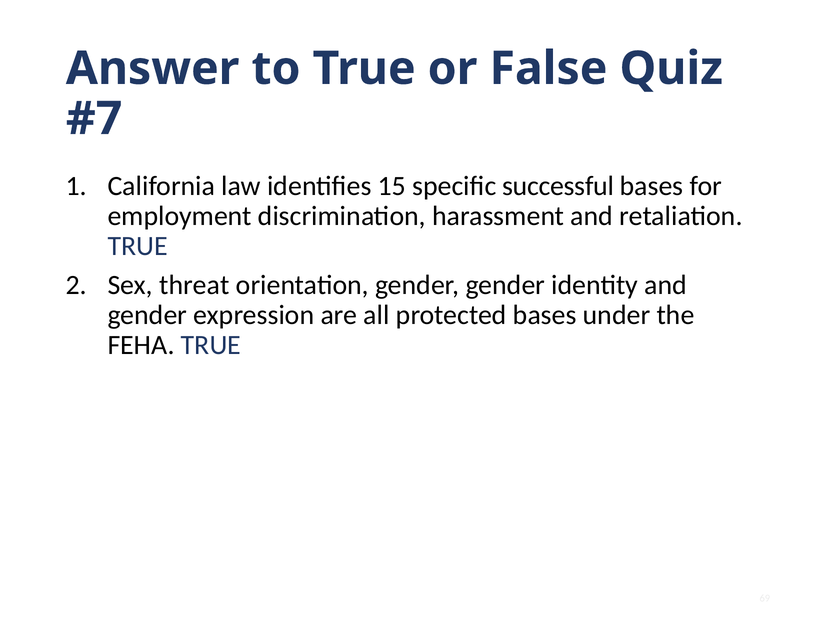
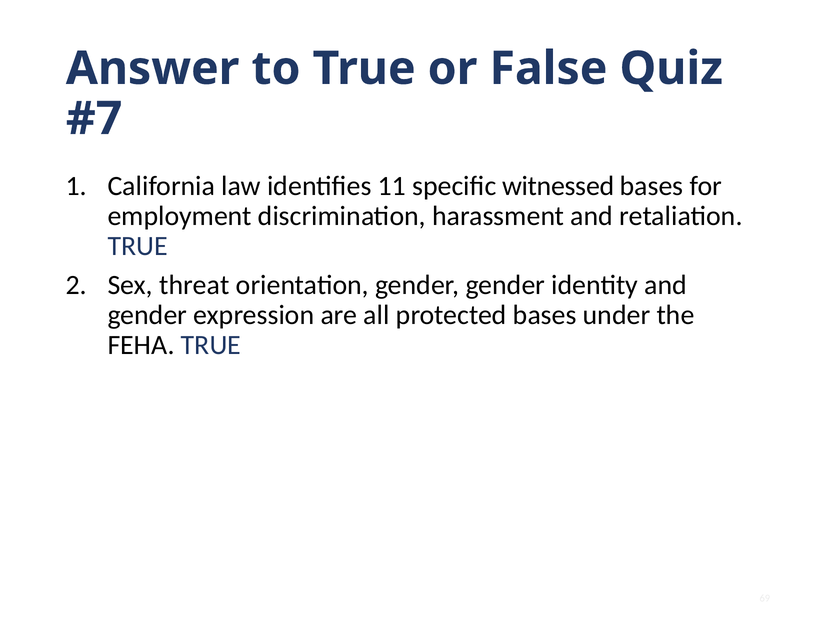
15: 15 -> 11 (392, 186)
successful: successful -> witnessed (558, 186)
